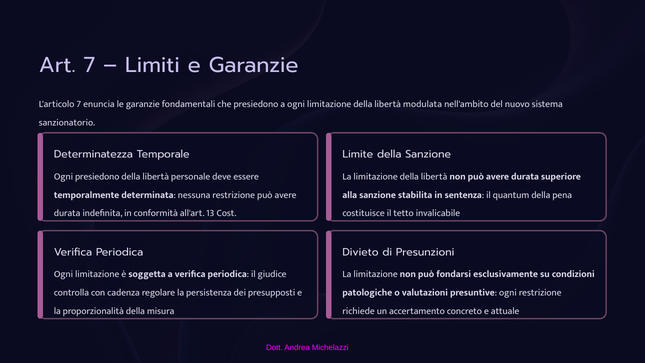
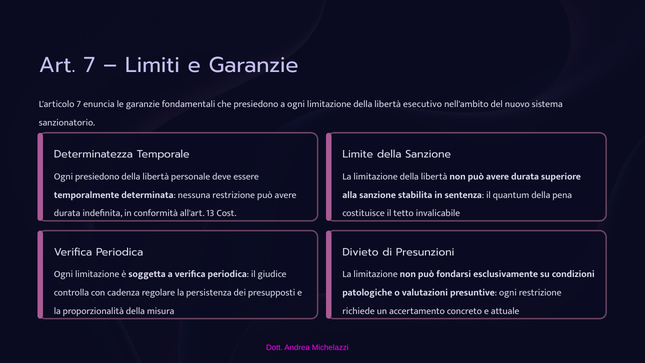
modulata: modulata -> esecutivo (423, 104)
